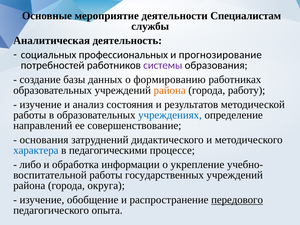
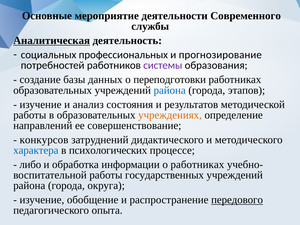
Специалистам: Специалистам -> Современного (246, 16)
Аналитическая underline: none -> present (52, 41)
формированию: формированию -> переподготовки (170, 80)
района colour: orange -> blue (170, 90)
работу: работу -> этапов (247, 90)
учреждениях colour: blue -> orange (170, 115)
основания: основания -> конкурсов (44, 140)
педагогическими: педагогическими -> психологических (108, 150)
о укрепление: укрепление -> работниках (197, 165)
